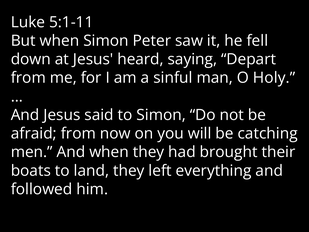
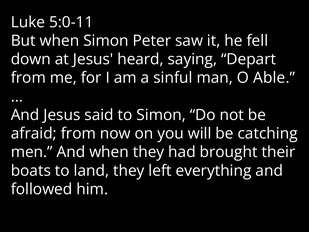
5:1-11: 5:1-11 -> 5:0-11 (71, 22)
Holy: Holy -> Able (274, 78)
